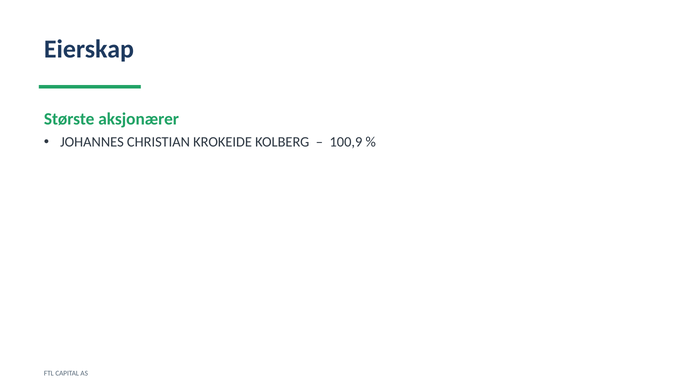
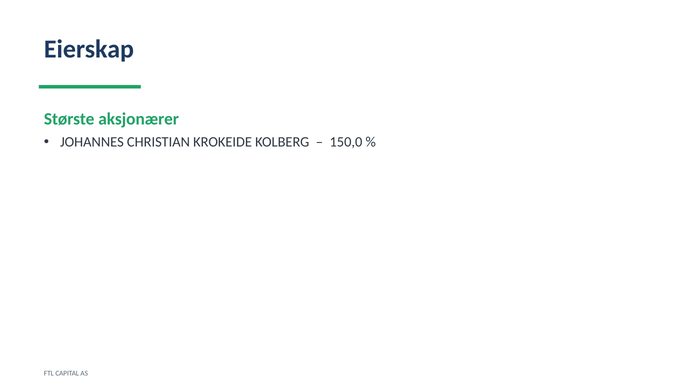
100,9: 100,9 -> 150,0 (346, 142)
